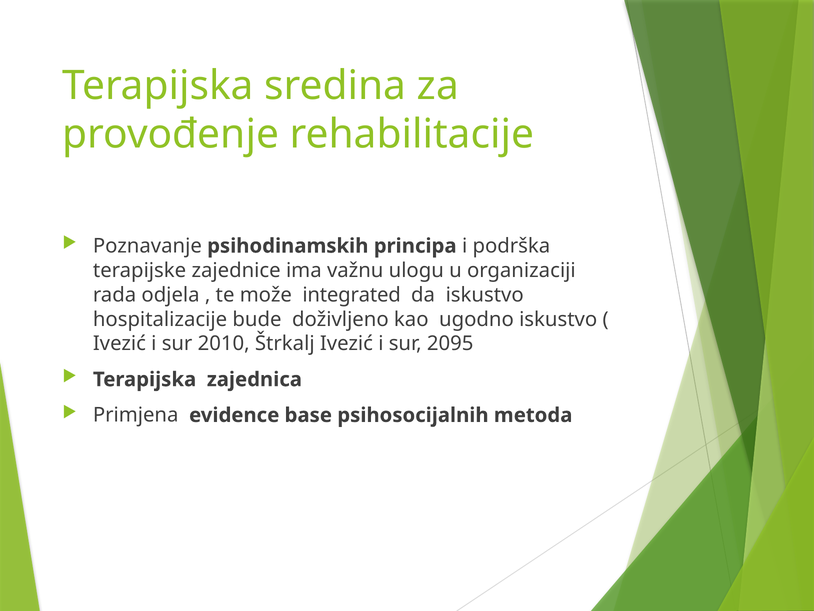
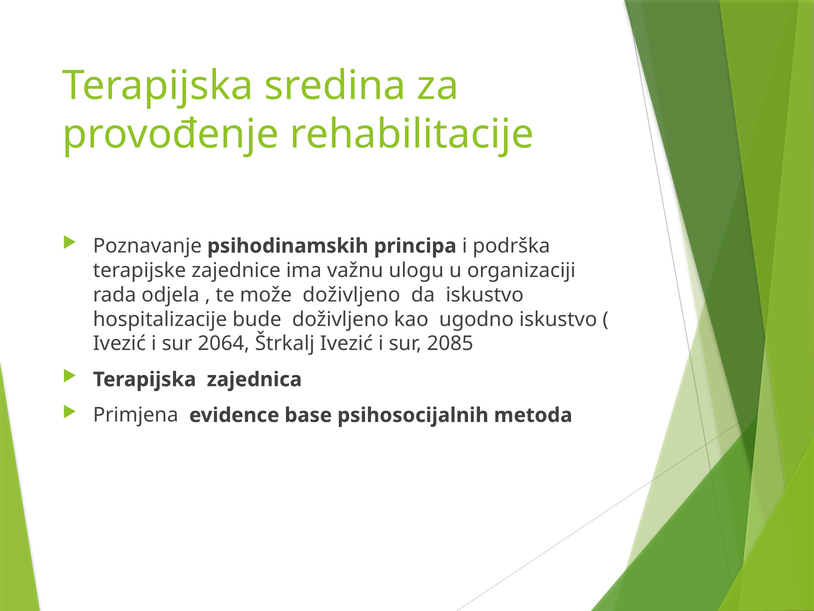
može integrated: integrated -> doživljeno (351, 295)
2010: 2010 -> 2064 (224, 343)
2095: 2095 -> 2085 (450, 343)
